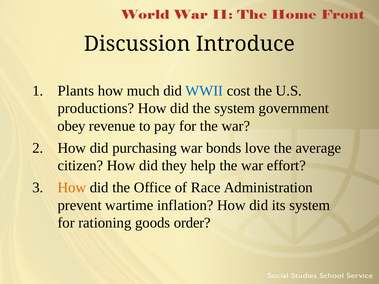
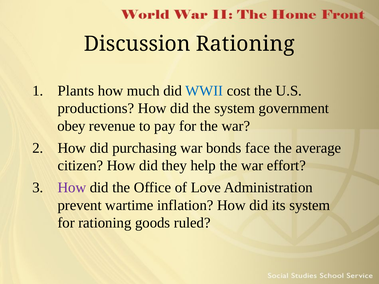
Discussion Introduce: Introduce -> Rationing (245, 44)
love: love -> face (258, 148)
How colour: orange -> purple (72, 188)
Race: Race -> Love (206, 188)
order: order -> ruled (192, 223)
